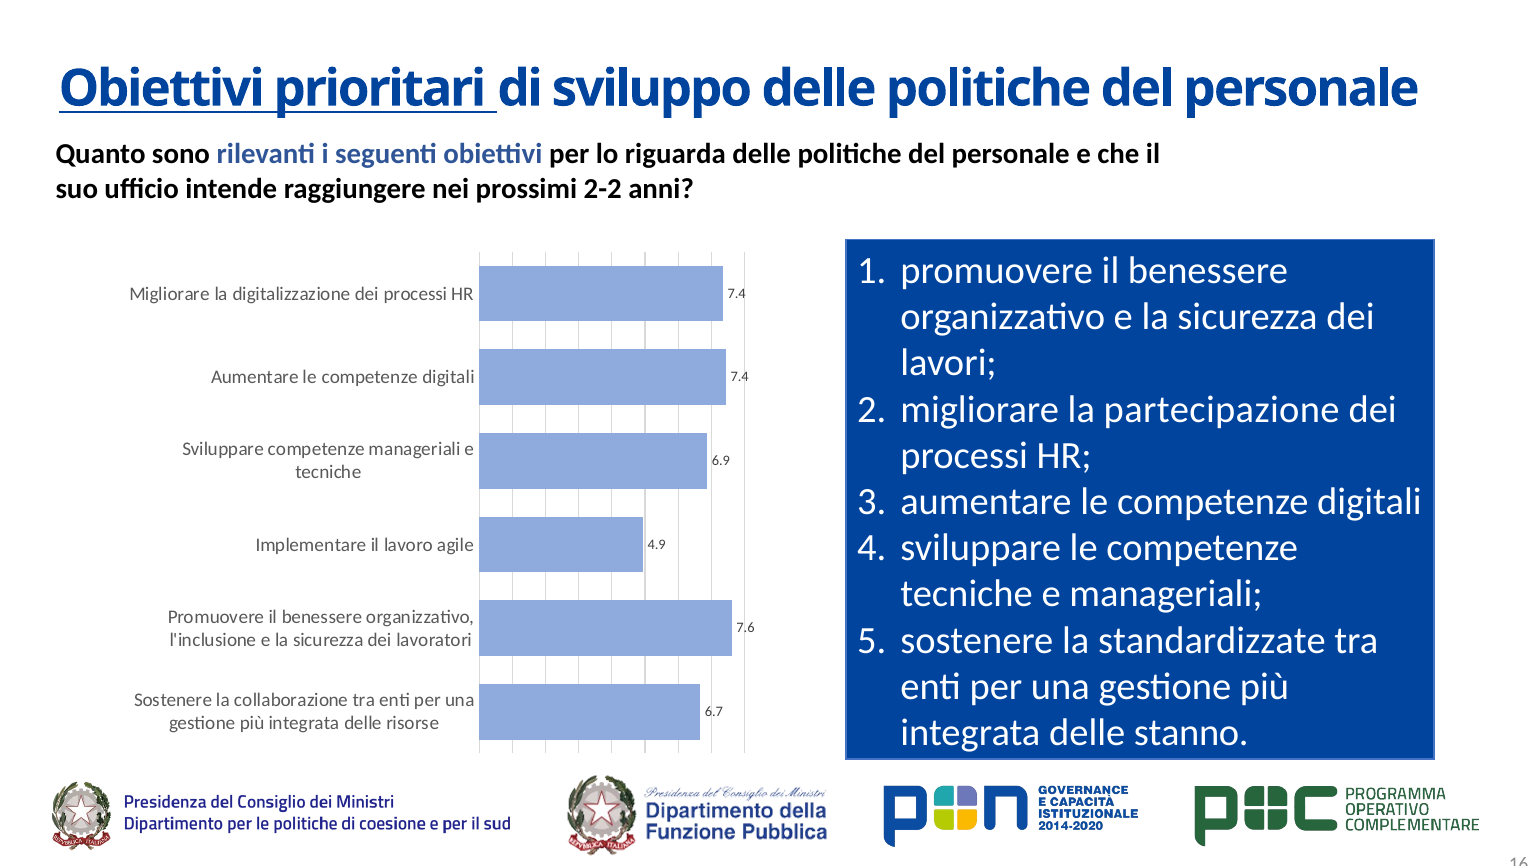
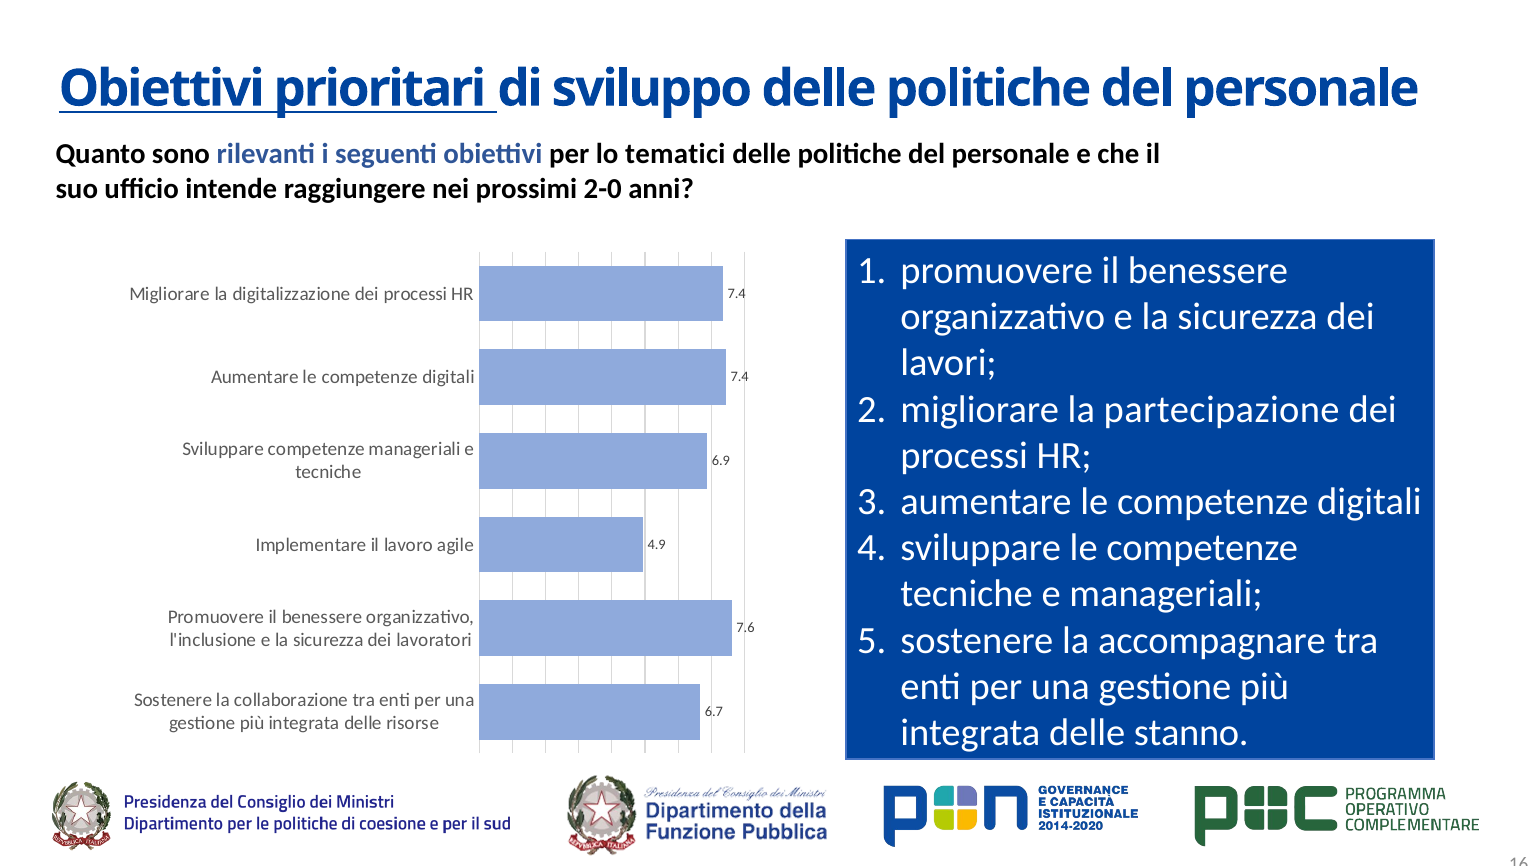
riguarda: riguarda -> tematici (675, 154)
2-2: 2-2 -> 2-0 (603, 189)
standardizzate: standardizzate -> accompagnare (1212, 640)
